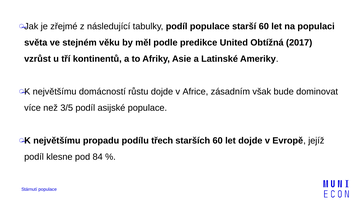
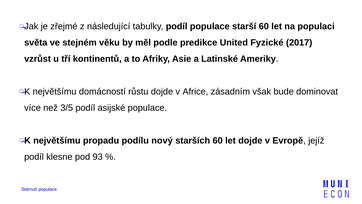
Obtížná: Obtížná -> Fyzické (267, 43)
třech: třech -> nový (162, 140)
84: 84 -> 93 (98, 157)
